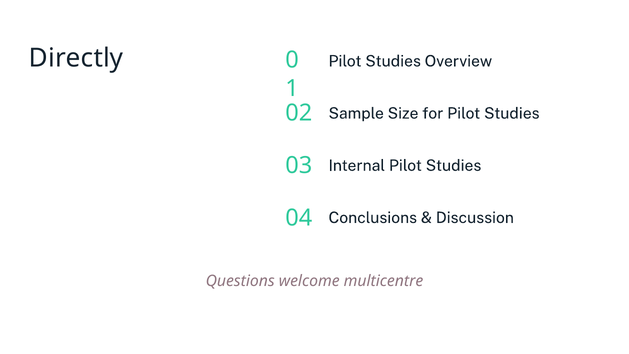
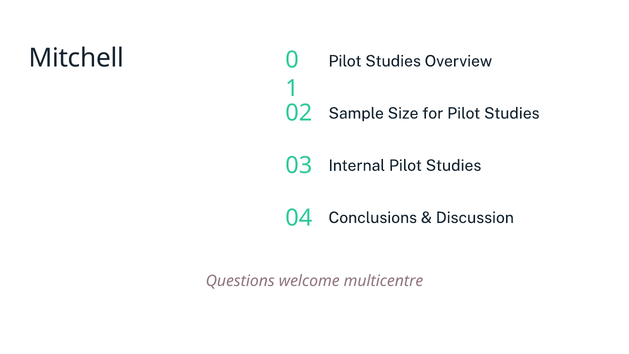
Directly: Directly -> Mitchell (76, 58)
